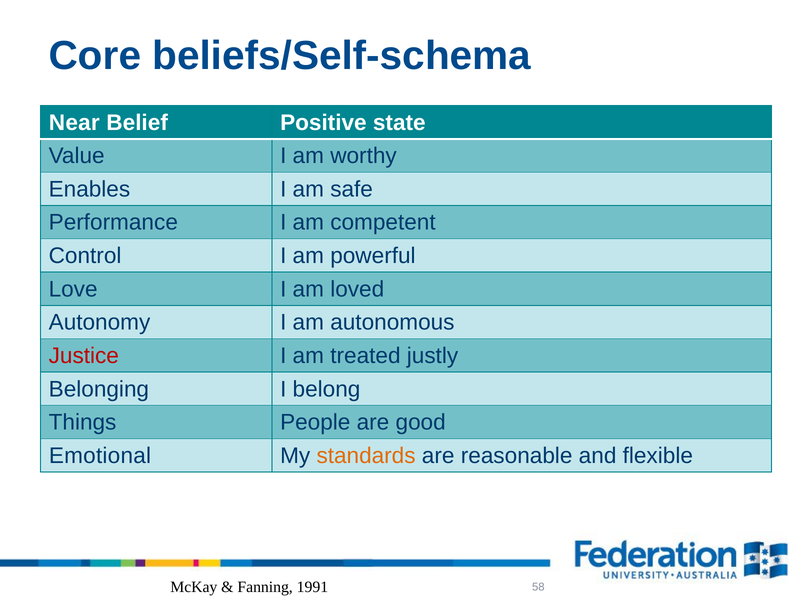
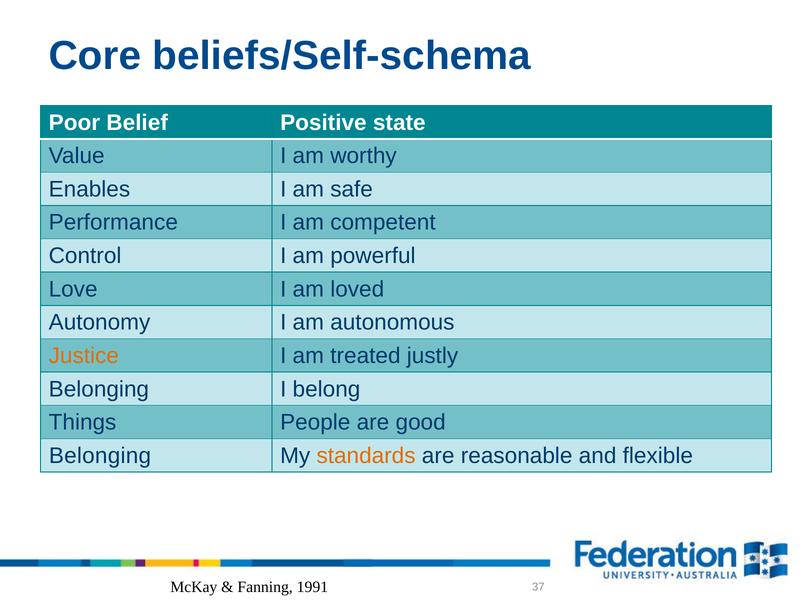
Near: Near -> Poor (74, 123)
Justice colour: red -> orange (84, 356)
Emotional: Emotional -> Belonging (100, 456)
58: 58 -> 37 (538, 587)
